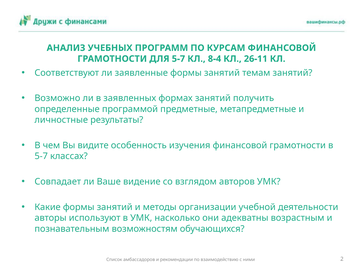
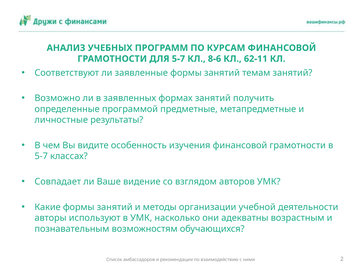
8-4: 8-4 -> 8-6 (214, 59)
26-11: 26-11 -> 62-11 (256, 59)
